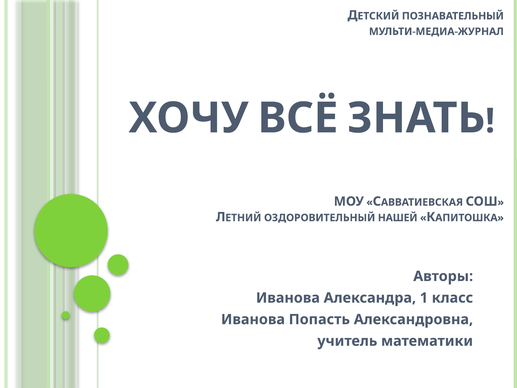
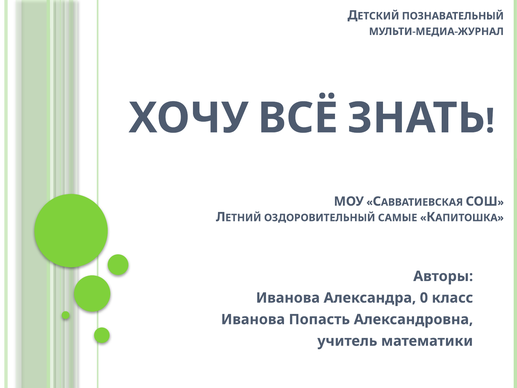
НАШЕЙ: НАШЕЙ -> САМЫЕ (398, 218)
1: 1 -> 0 (424, 298)
